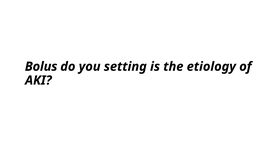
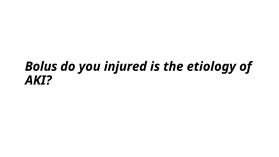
setting: setting -> injured (125, 67)
